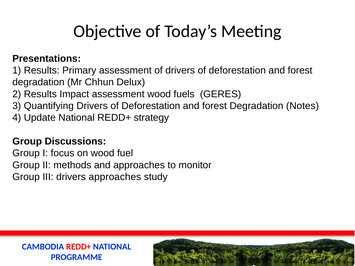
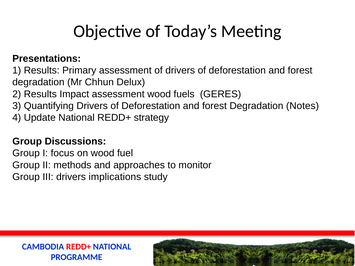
drivers approaches: approaches -> implications (115, 177)
